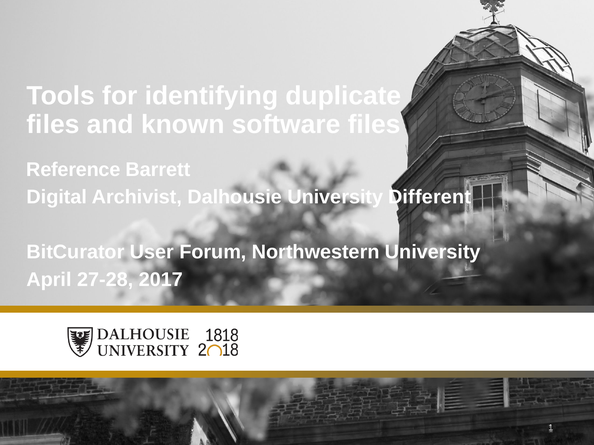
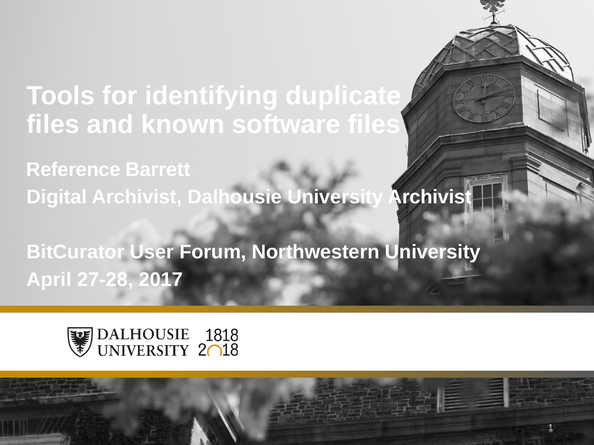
University Different: Different -> Archivist (430, 197)
